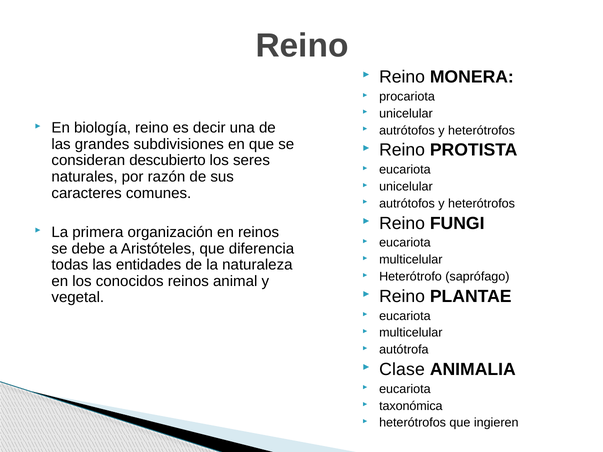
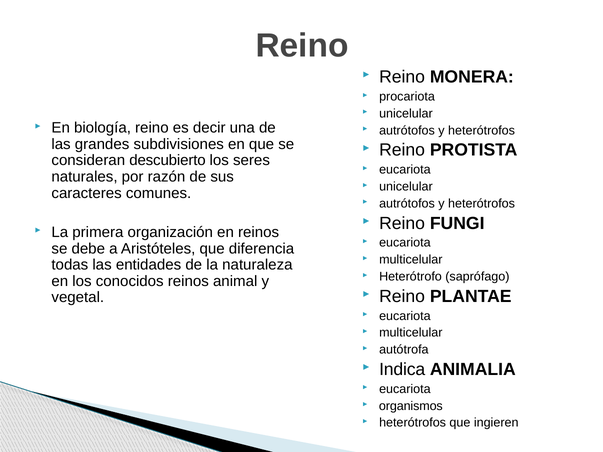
Clase: Clase -> Indica (402, 370)
taxonómica: taxonómica -> organismos (411, 406)
